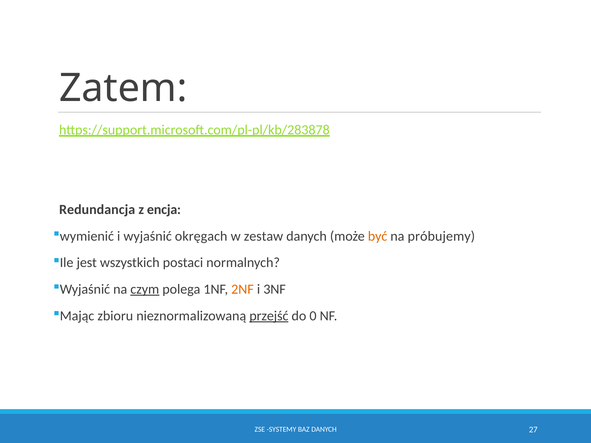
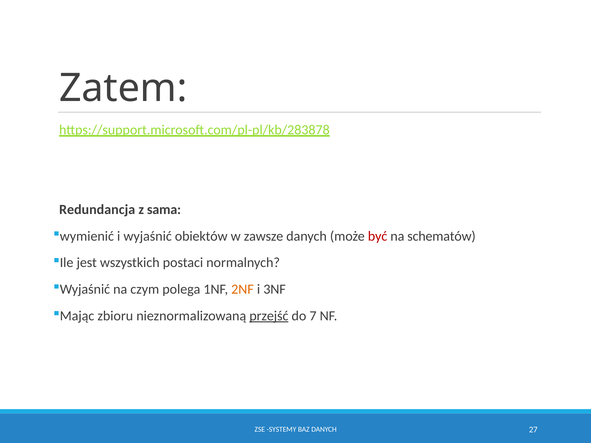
encja: encja -> sama (164, 210)
okręgach: okręgach -> obiektów (201, 236)
zestaw: zestaw -> zawsze (264, 236)
być colour: orange -> red (378, 236)
próbujemy: próbujemy -> schematów (441, 236)
czym underline: present -> none (145, 289)
0: 0 -> 7 (313, 316)
